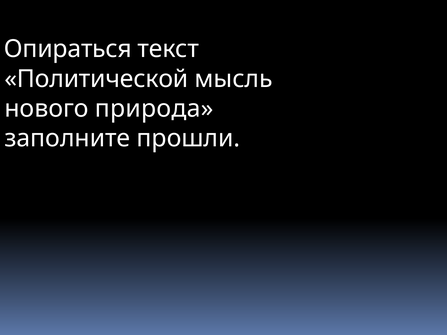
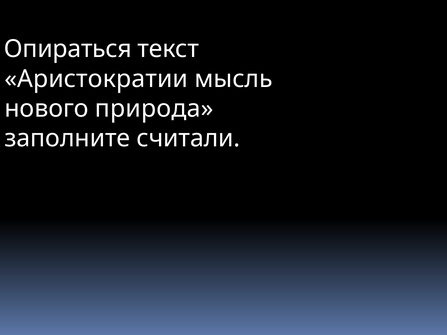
Политической: Политической -> Аристократии (96, 79)
прошли: прошли -> считали (188, 139)
